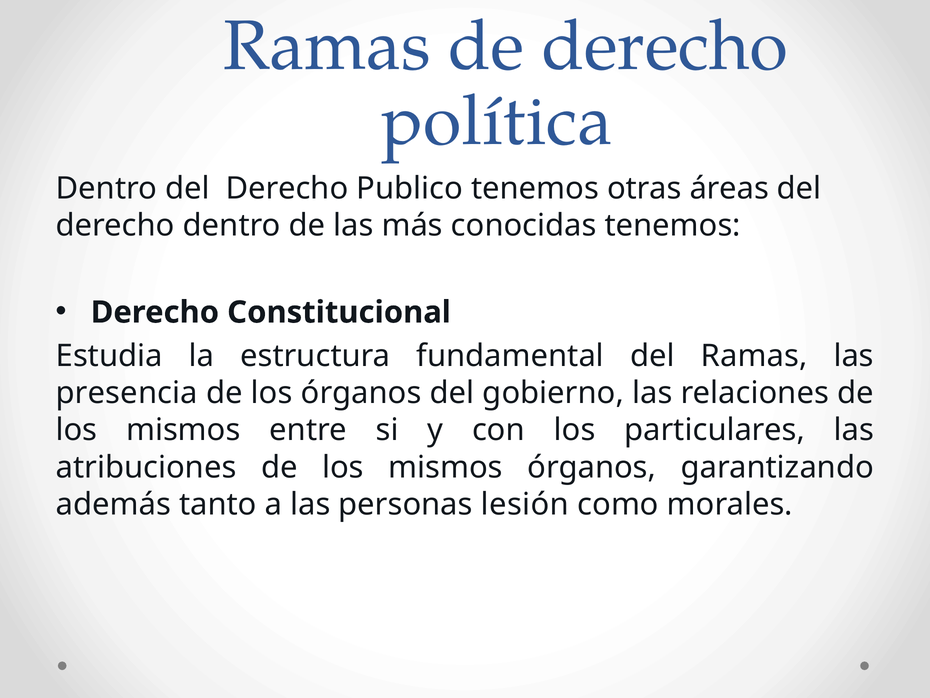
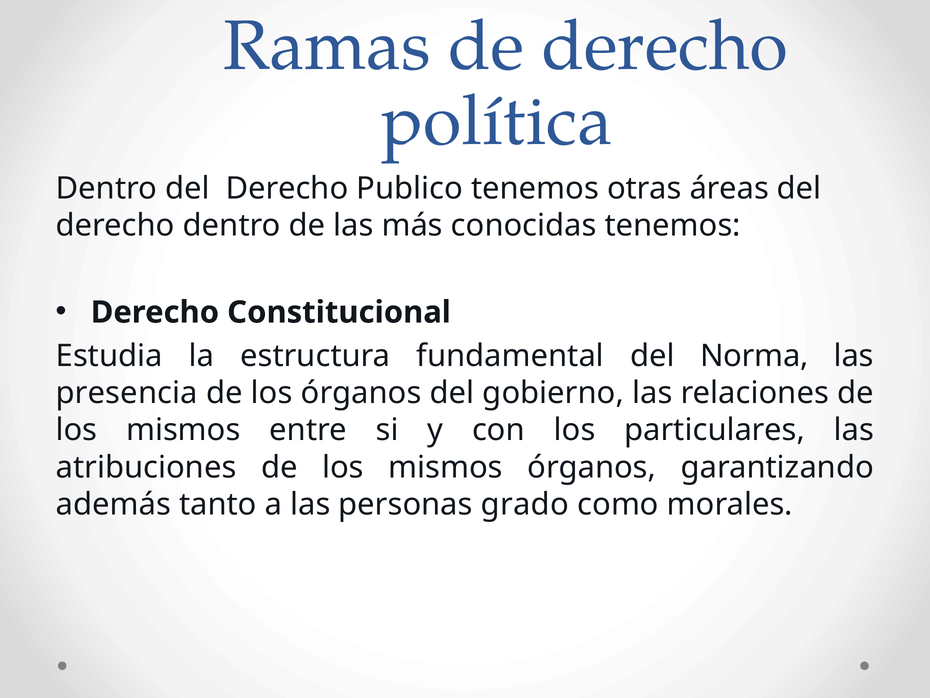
del Ramas: Ramas -> Norma (754, 356)
lesión: lesión -> grado (525, 504)
